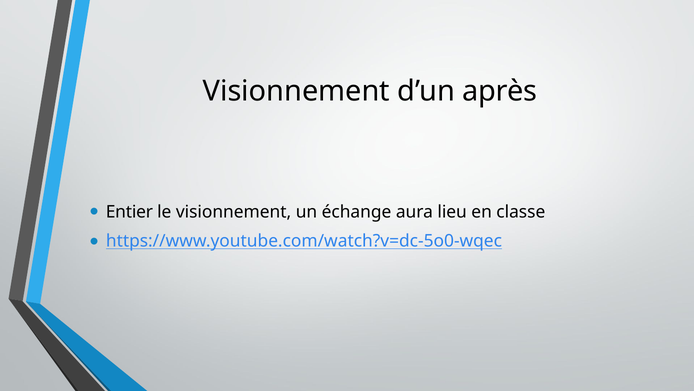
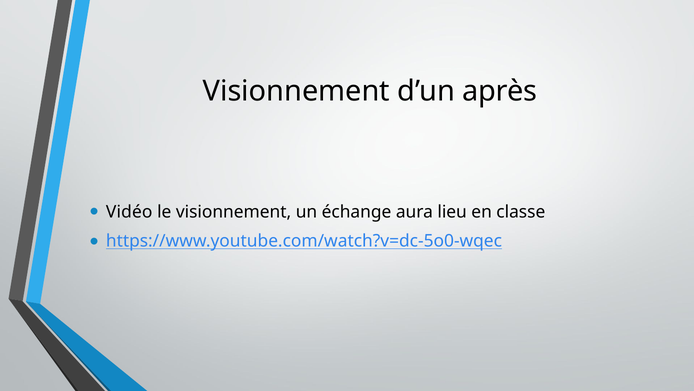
Entier: Entier -> Vidéo (129, 212)
